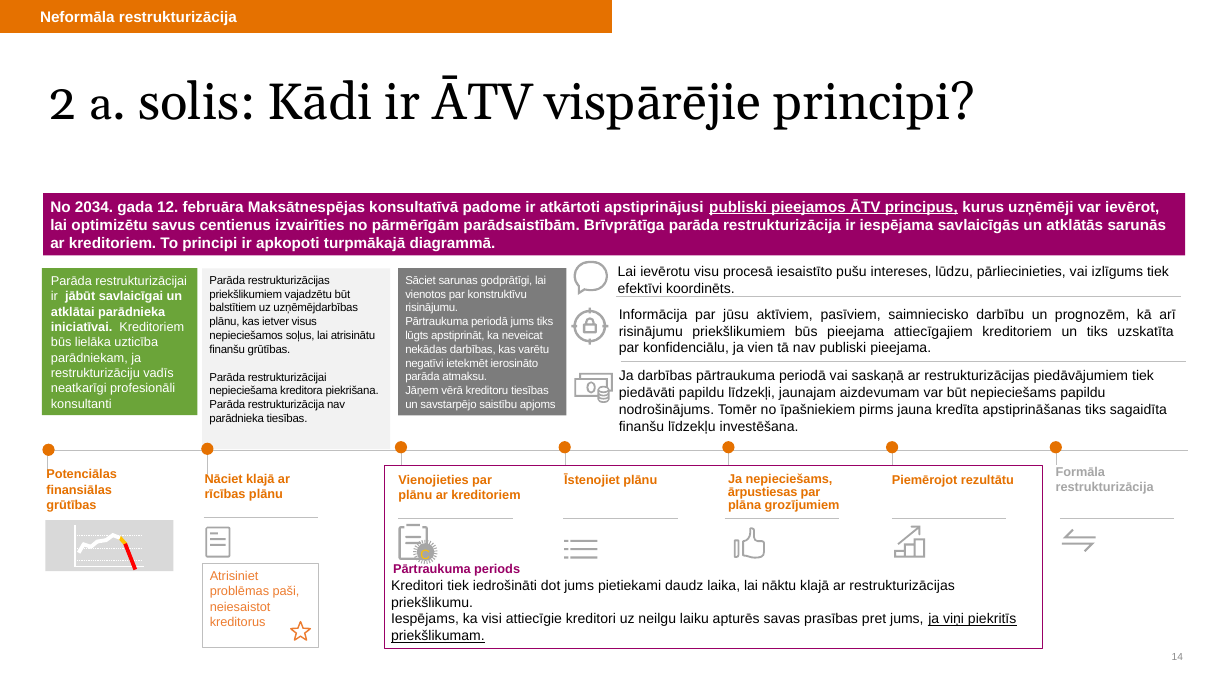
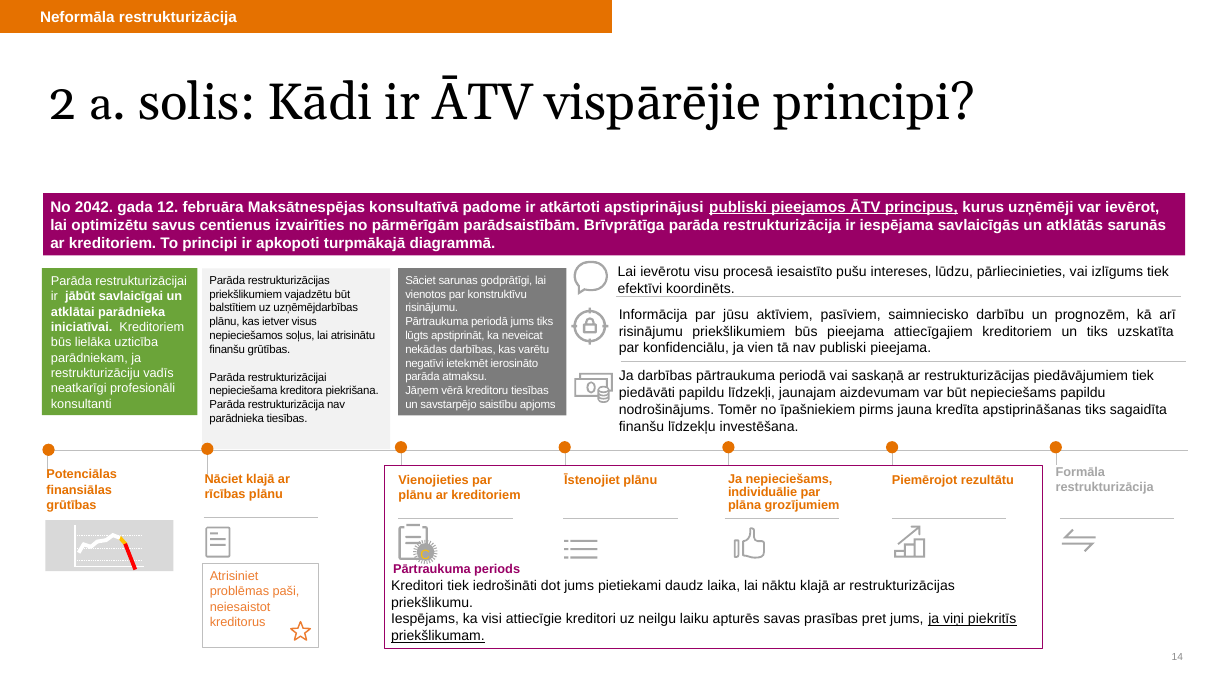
2034: 2034 -> 2042 (94, 207)
ārpustiesas: ārpustiesas -> individuālie (763, 492)
